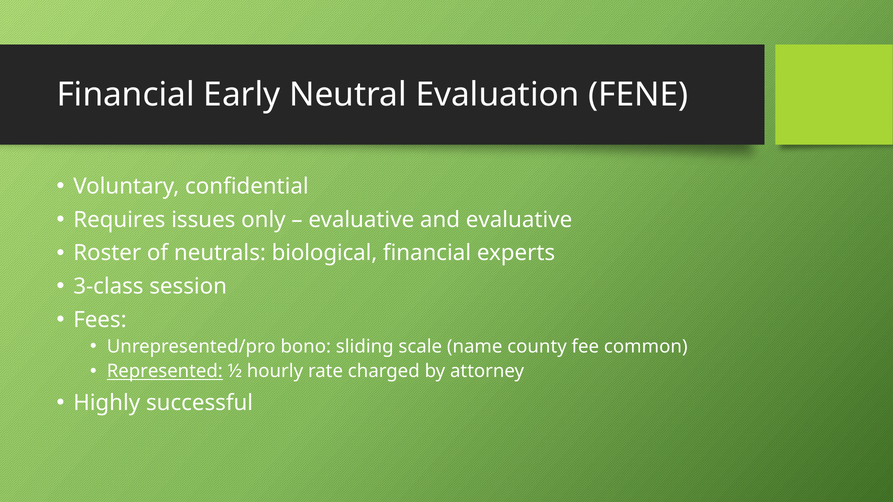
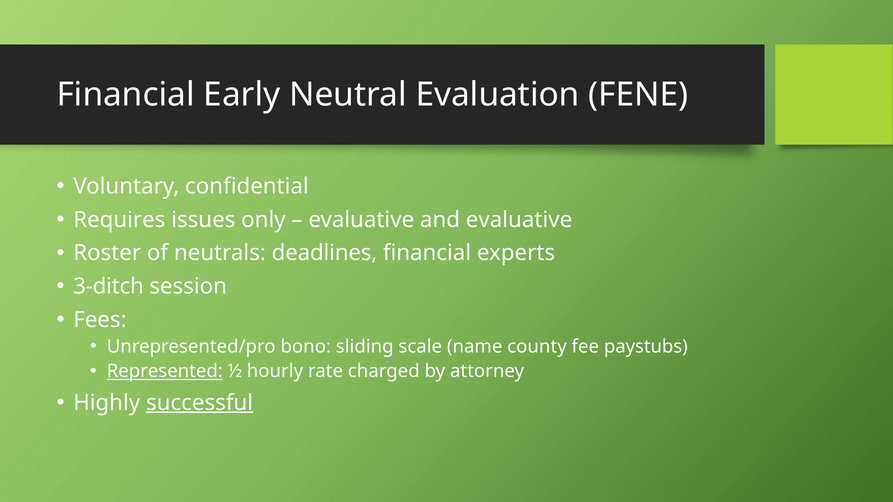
biological: biological -> deadlines (325, 253)
3-class: 3-class -> 3-ditch (109, 287)
common: common -> paystubs (646, 347)
successful underline: none -> present (200, 403)
